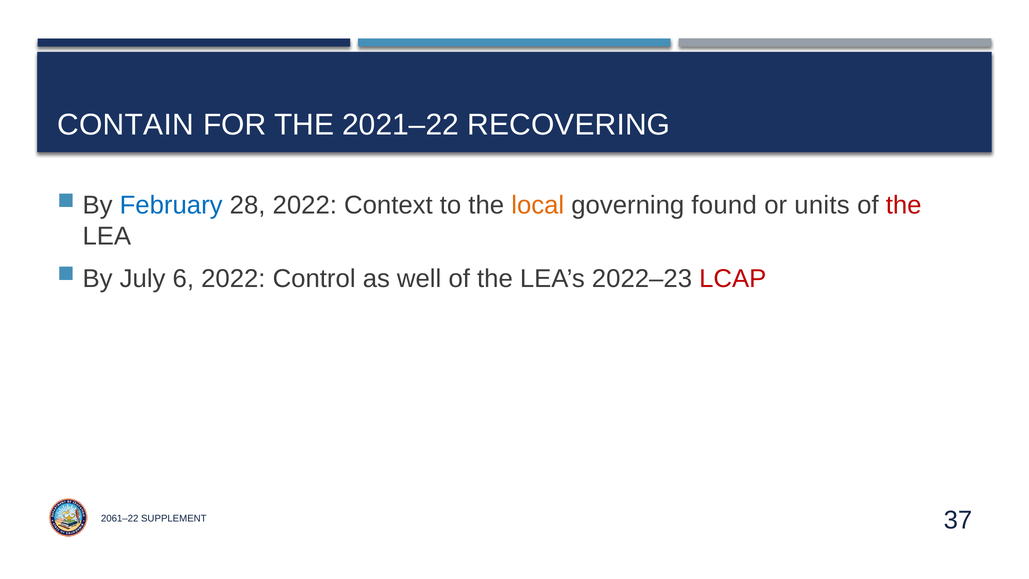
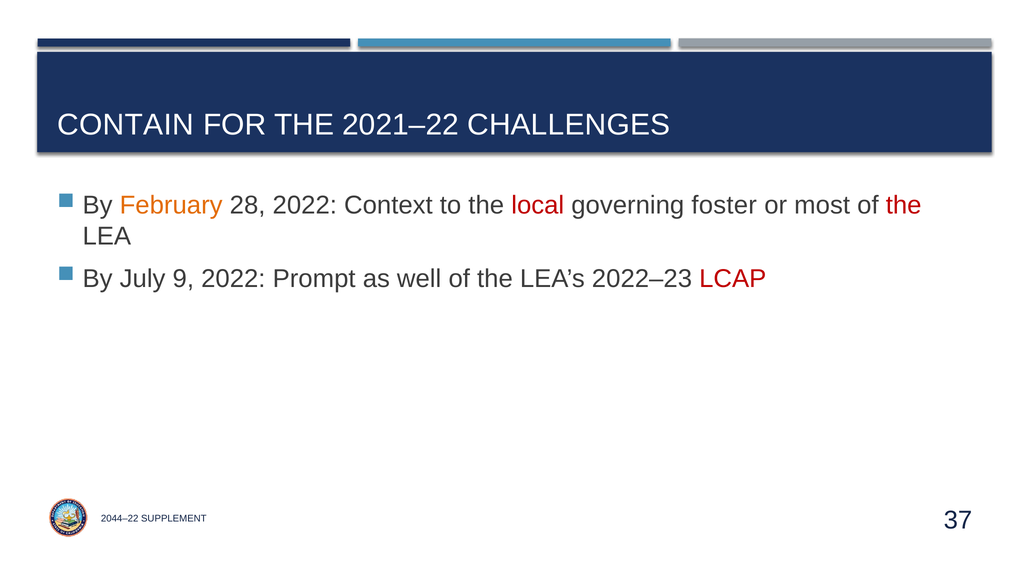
RECOVERING: RECOVERING -> CHALLENGES (569, 125)
February colour: blue -> orange (171, 205)
local colour: orange -> red (538, 205)
found: found -> foster (724, 205)
units: units -> most (822, 205)
6: 6 -> 9 (183, 278)
Control: Control -> Prompt (314, 278)
2061–22: 2061–22 -> 2044–22 (120, 518)
